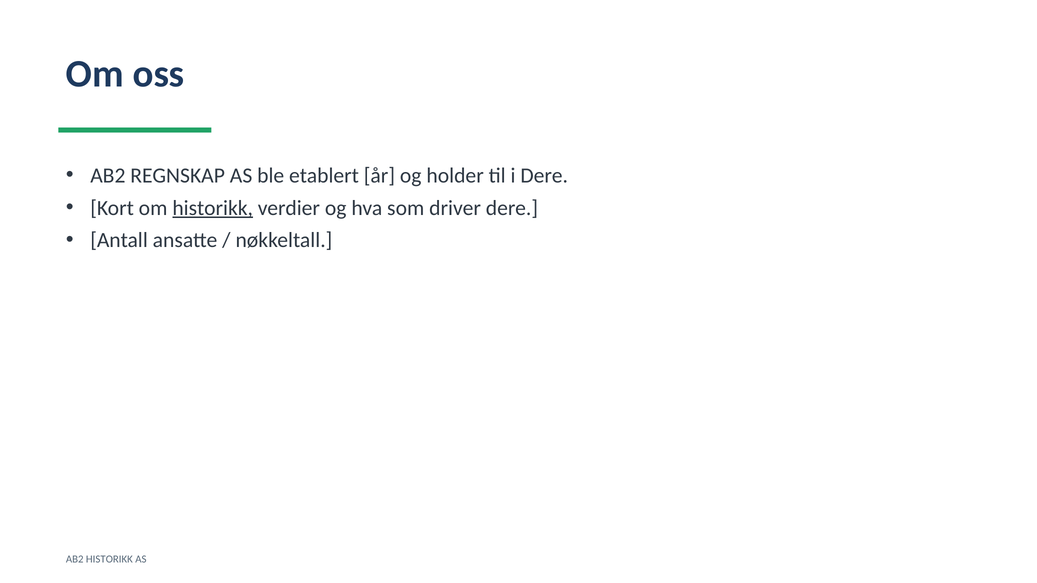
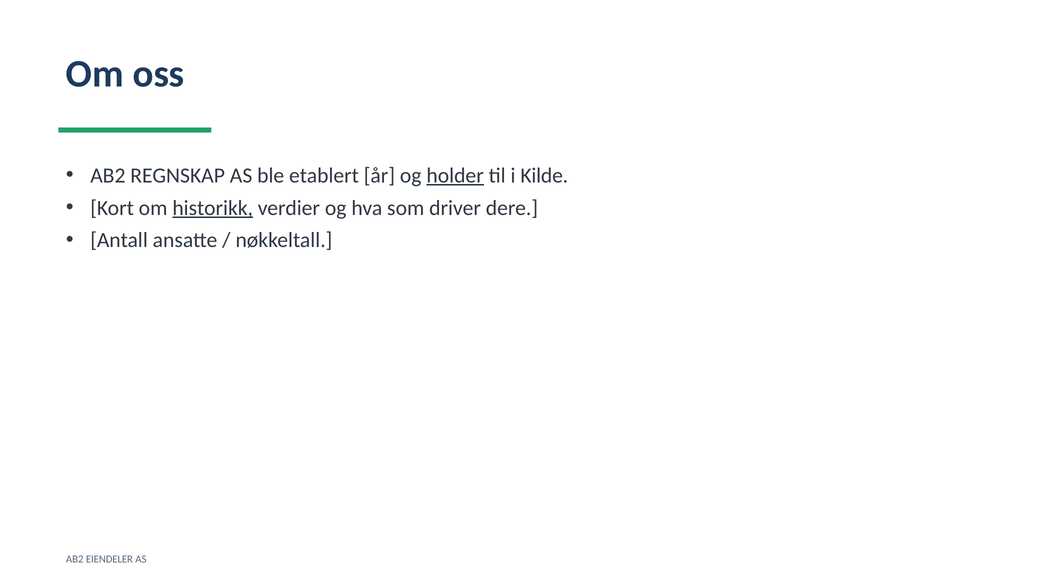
holder underline: none -> present (455, 176)
i Dere: Dere -> Kilde (544, 176)
AB2 HISTORIKK: HISTORIKK -> EIENDELER (109, 560)
